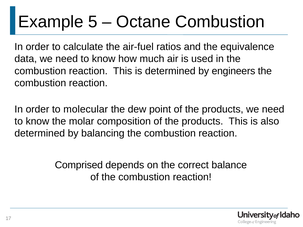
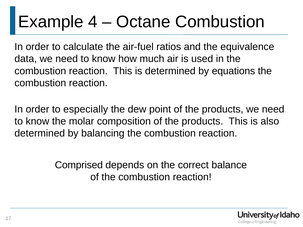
5: 5 -> 4 (93, 22)
engineers: engineers -> equations (233, 71)
molecular: molecular -> especially (86, 109)
